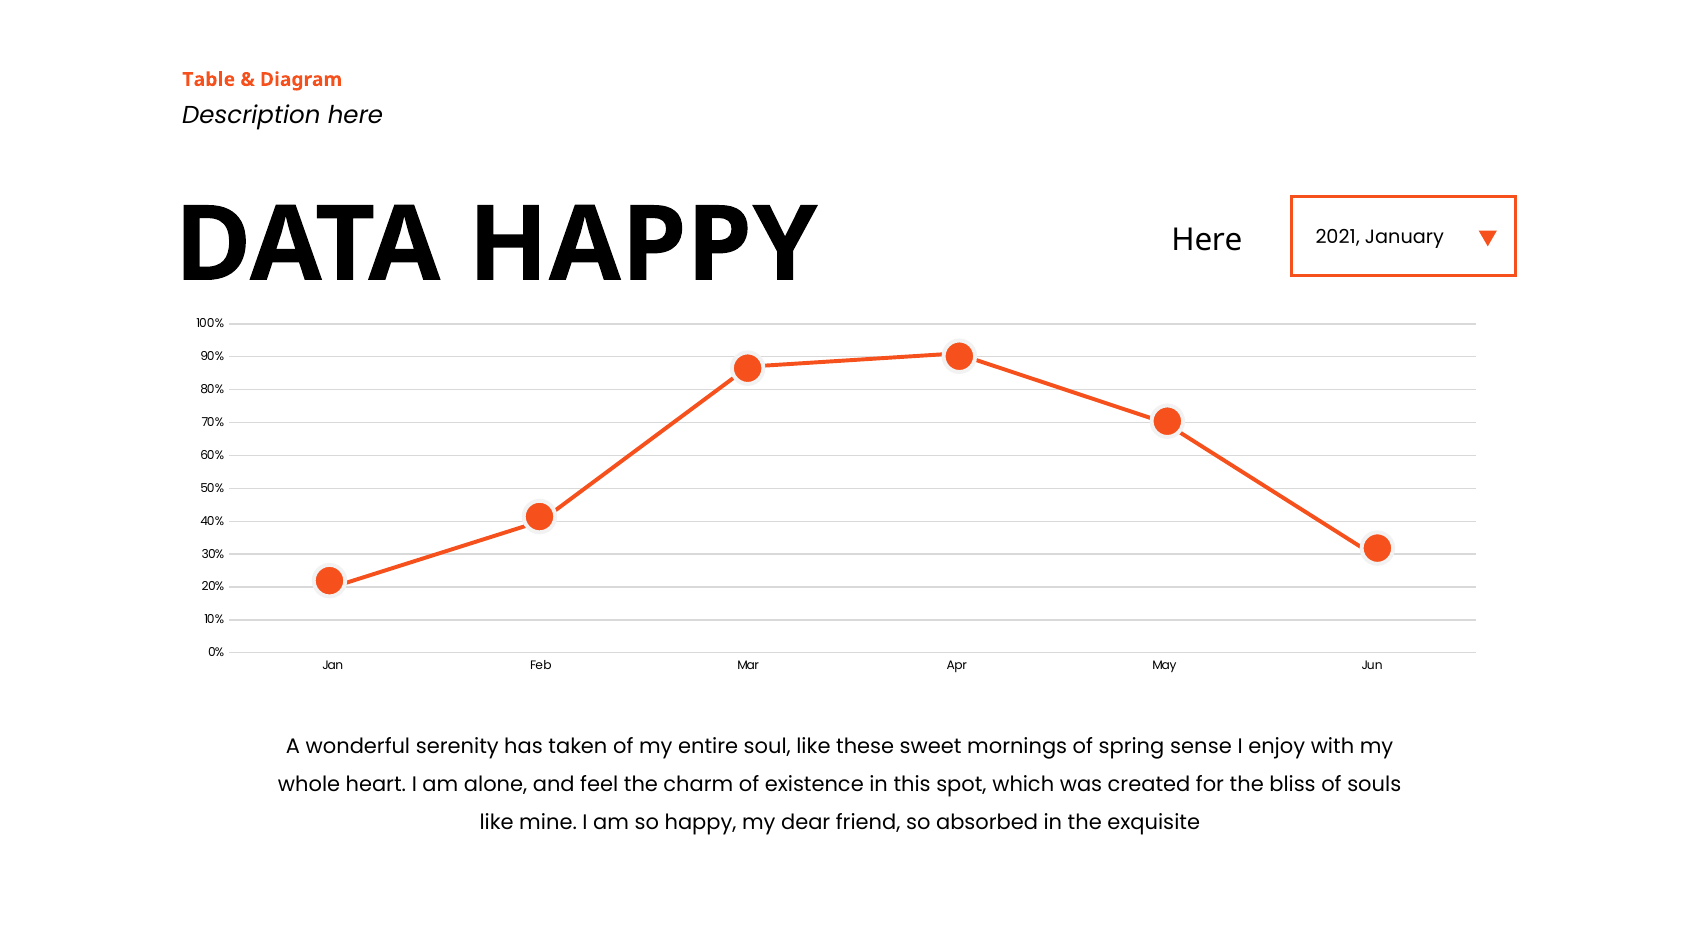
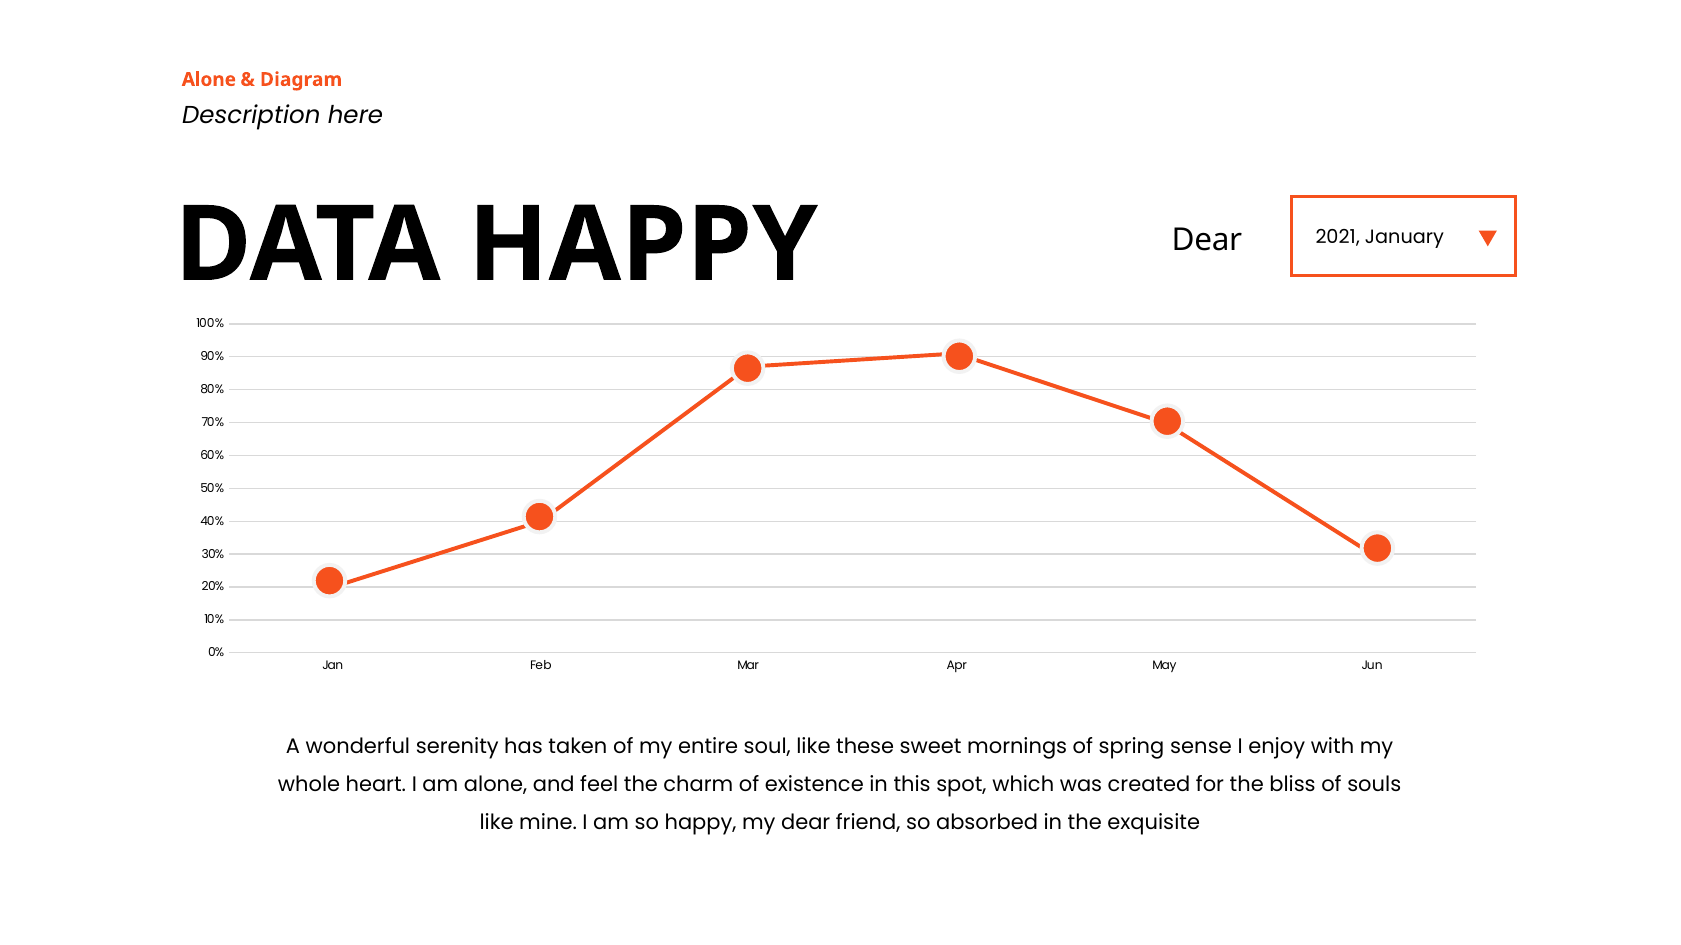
Table: Table -> Alone (209, 80)
Here: Here -> Dear (1207, 240)
